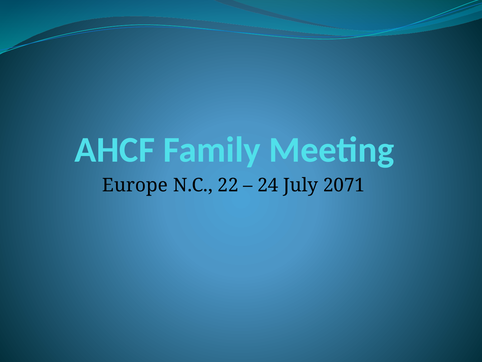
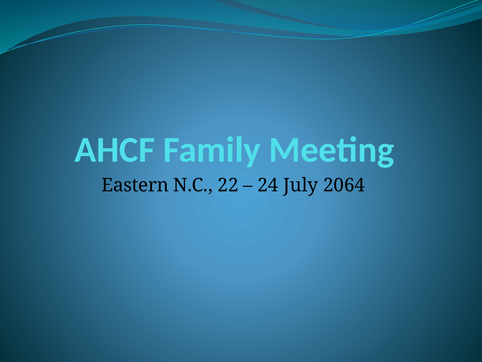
Europe: Europe -> Eastern (135, 185)
2071: 2071 -> 2064 (344, 185)
